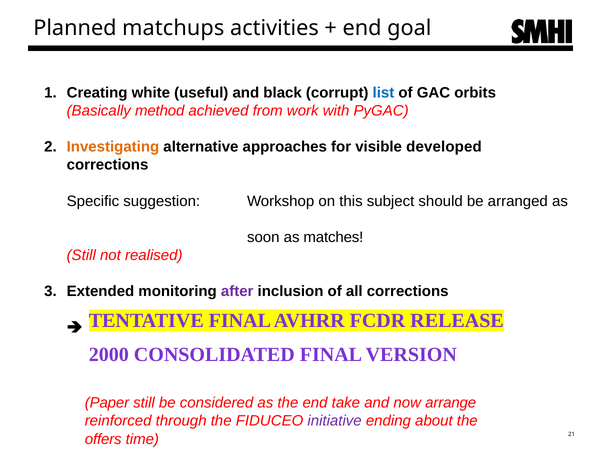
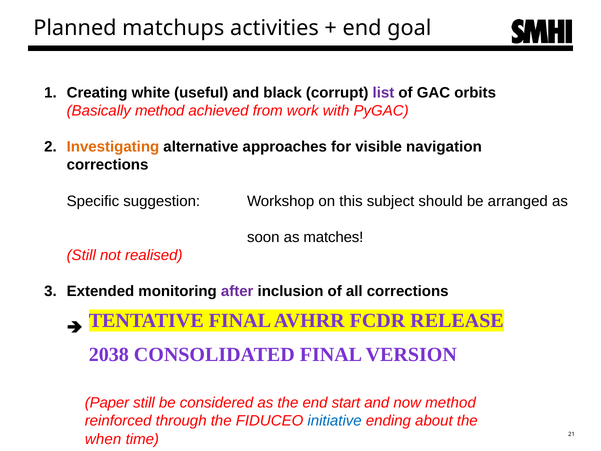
list colour: blue -> purple (383, 93)
developed: developed -> navigation (444, 147)
2000: 2000 -> 2038 (109, 355)
take: take -> start (346, 403)
now arrange: arrange -> method (451, 403)
initiative colour: purple -> blue (335, 421)
offers: offers -> when (103, 439)
